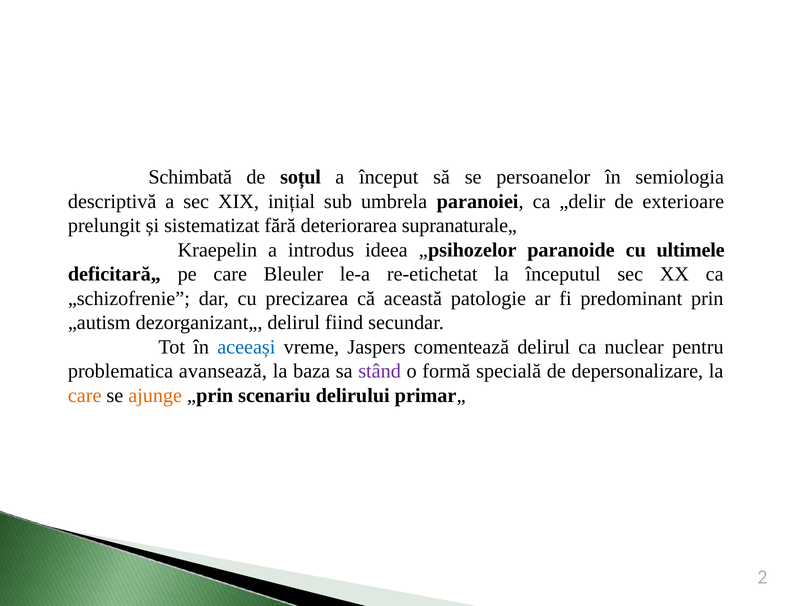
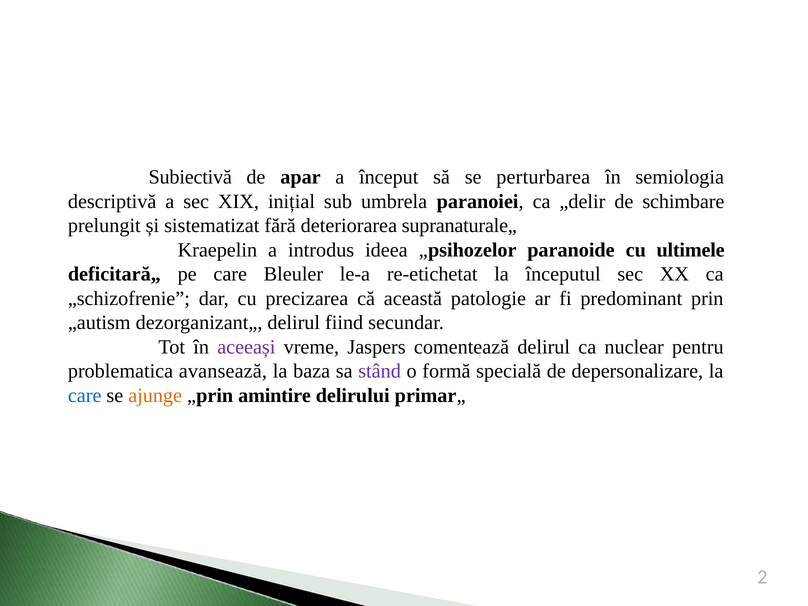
Schimbată: Schimbată -> Subiectivă (190, 177)
soțul: soțul -> apar (301, 177)
persoanelor: persoanelor -> perturbarea (543, 177)
exterioare: exterioare -> schimbare (683, 202)
aceeași colour: blue -> purple (246, 347)
care colour: orange -> blue (85, 395)
scenariu: scenariu -> amintire (275, 395)
